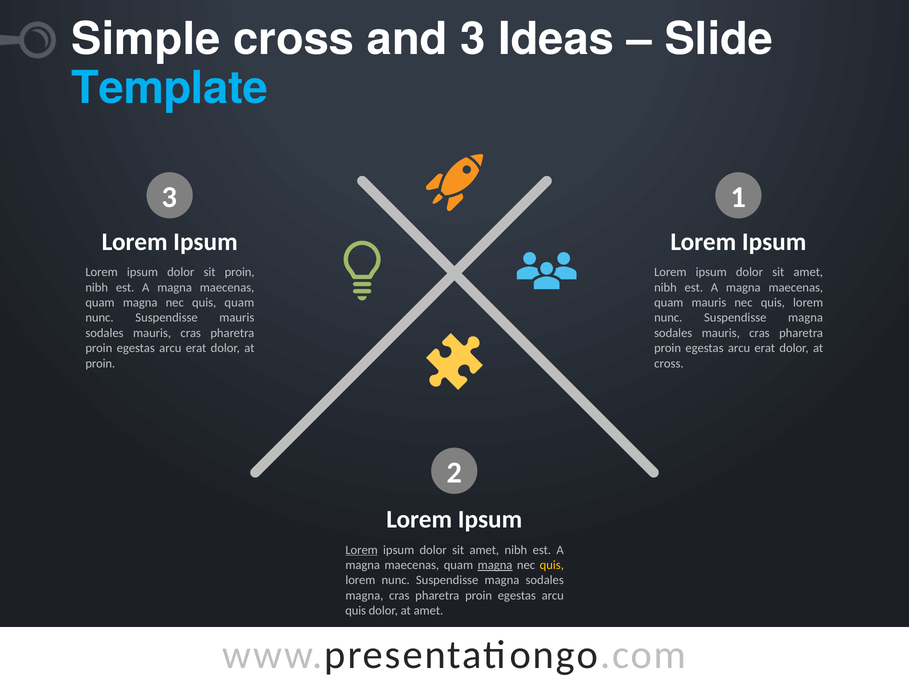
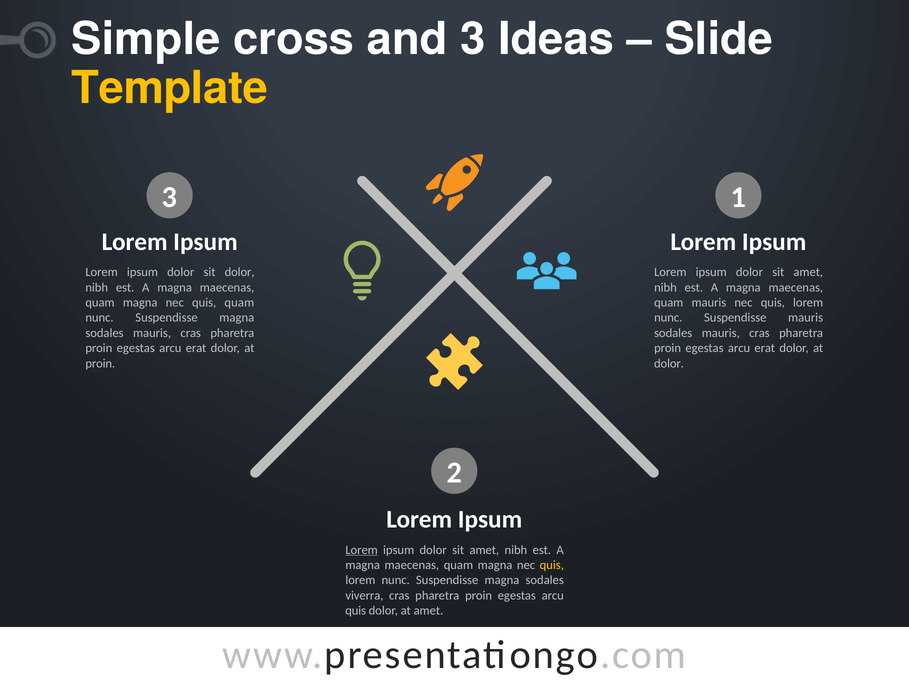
Template colour: light blue -> yellow (170, 88)
sit proin: proin -> dolor (240, 272)
mauris: mauris -> magna (237, 318)
magna: magna -> mauris (806, 318)
cross: cross -> dolor (669, 363)
magna underline: present -> none (495, 565)
magna: magna -> viverra (364, 595)
